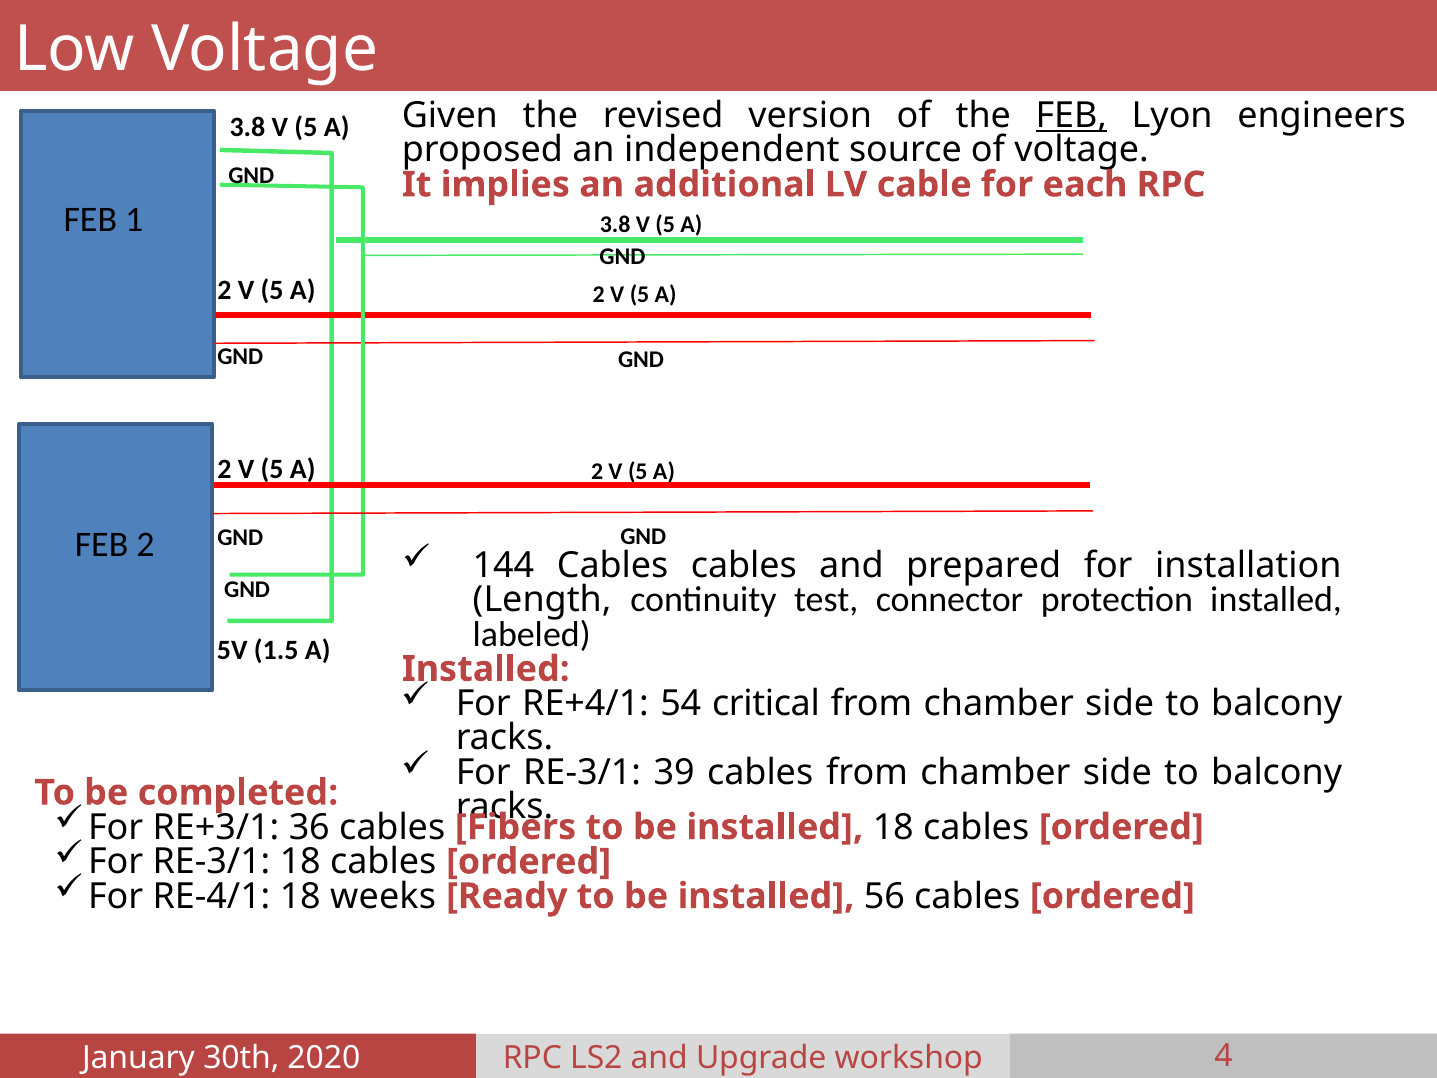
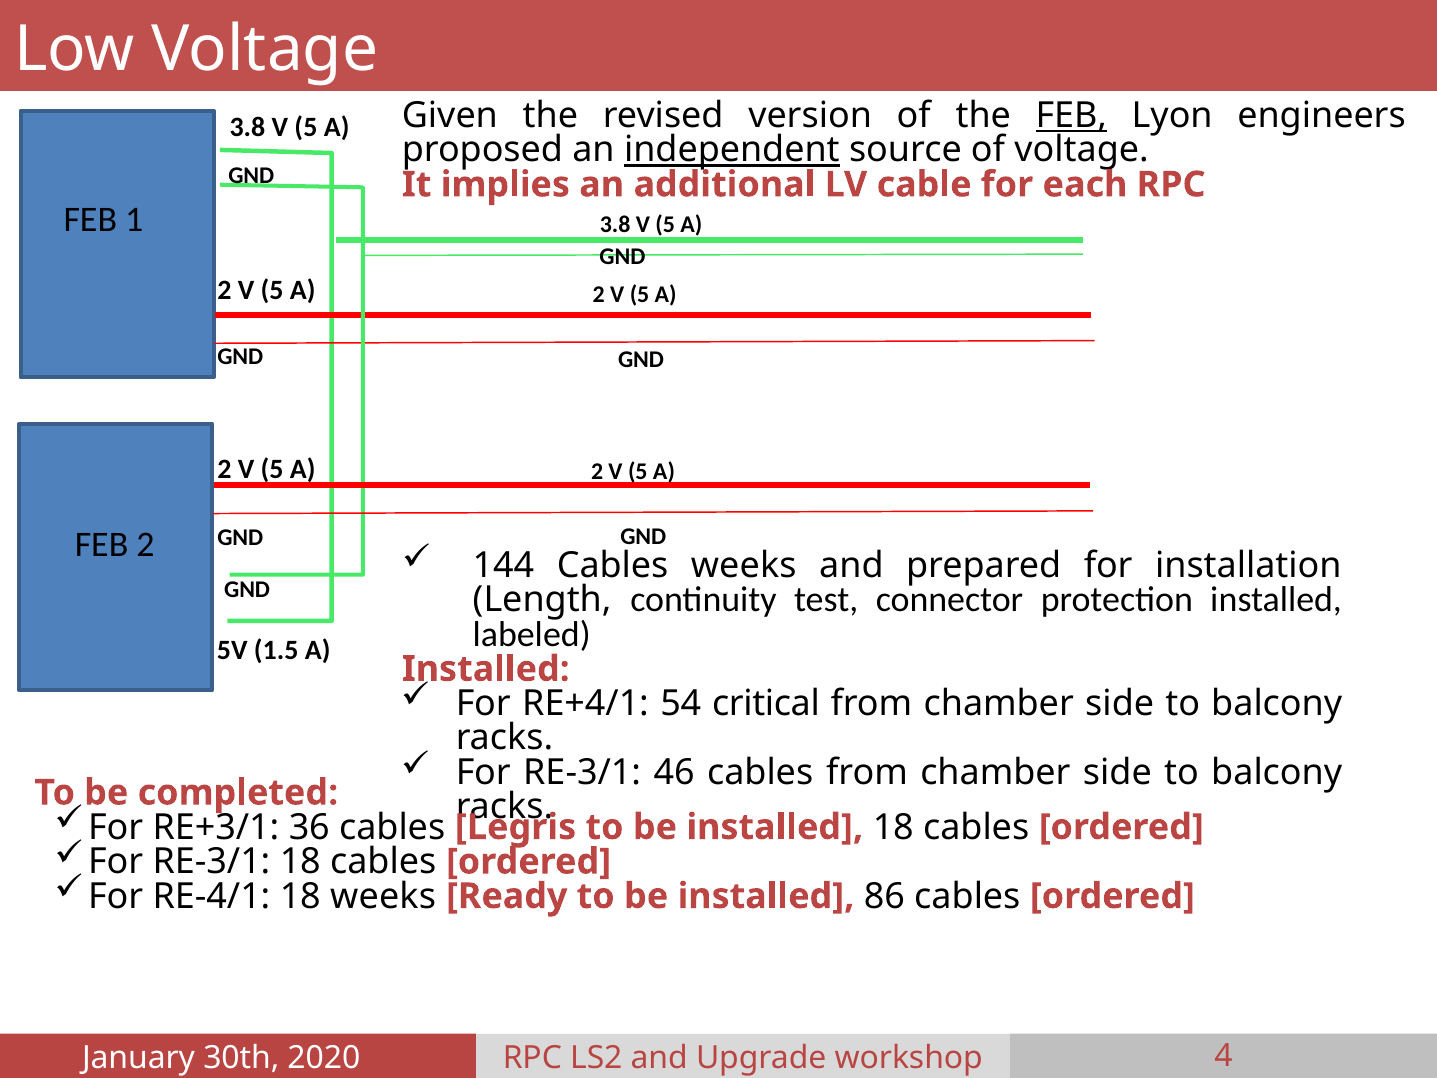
independent underline: none -> present (732, 150)
Cables cables: cables -> weeks (744, 565)
39: 39 -> 46 (674, 772)
Fibers: Fibers -> Legris (516, 827)
56: 56 -> 86 (884, 896)
